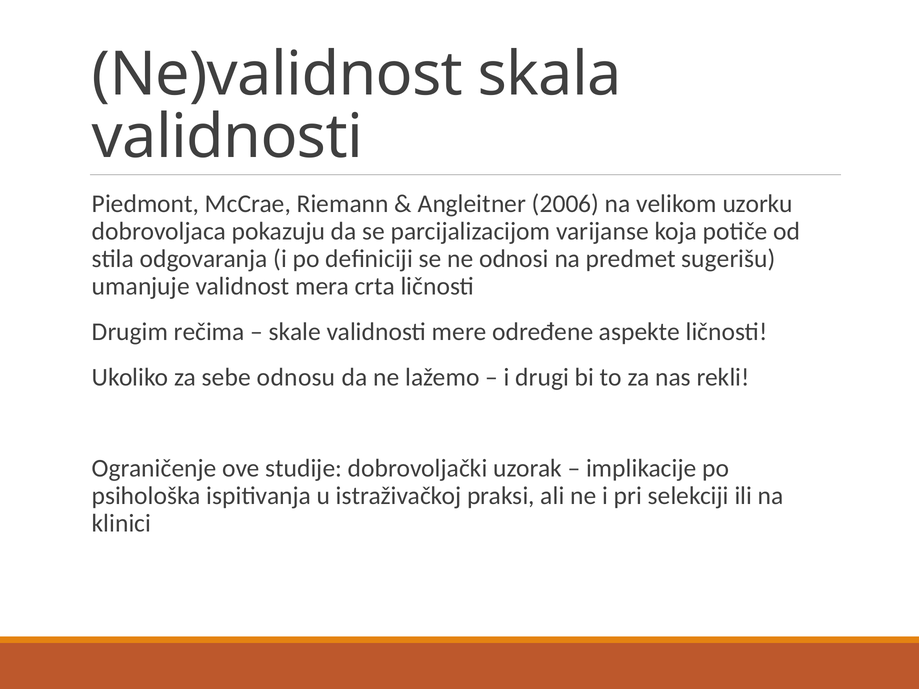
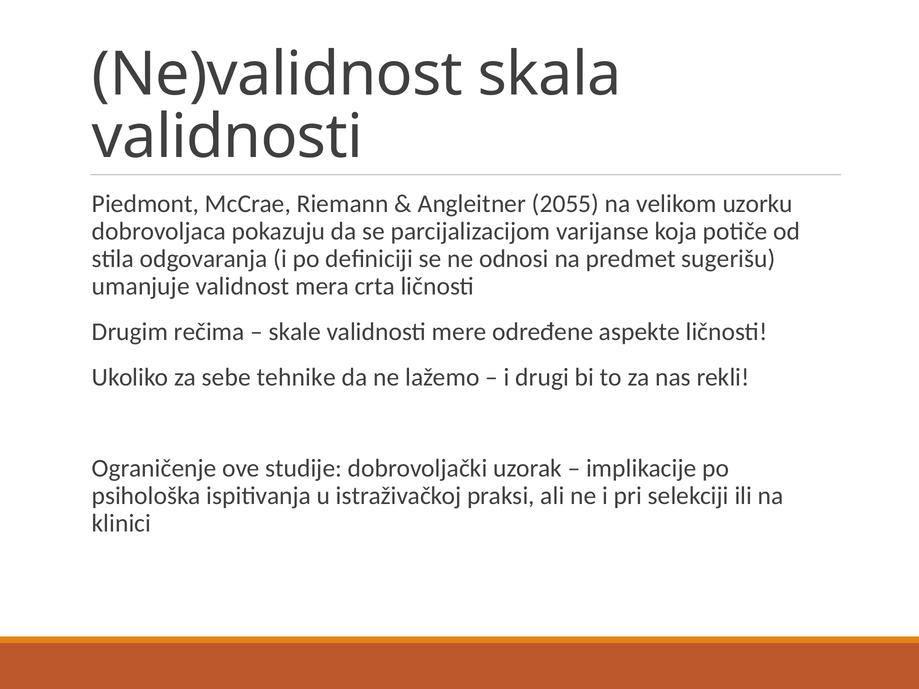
2006: 2006 -> 2055 (565, 204)
odnosu: odnosu -> tehnike (296, 378)
